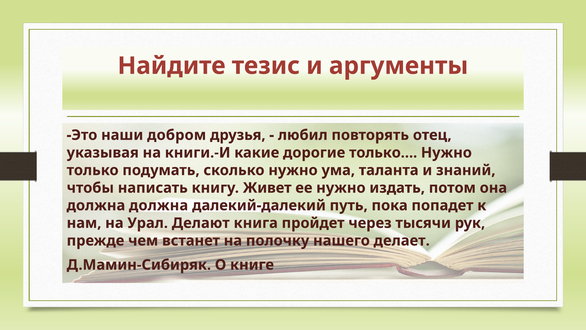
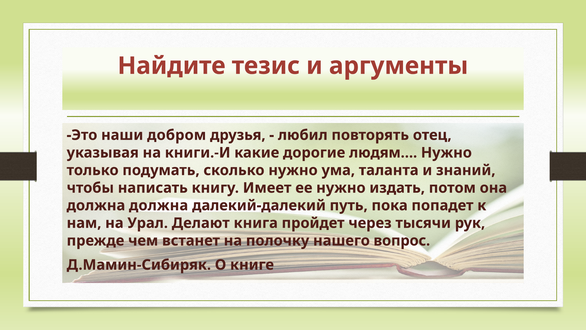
только…: только… -> людям… (383, 152)
Живет: Живет -> Имеет (267, 188)
делает: делает -> вопрос (402, 240)
